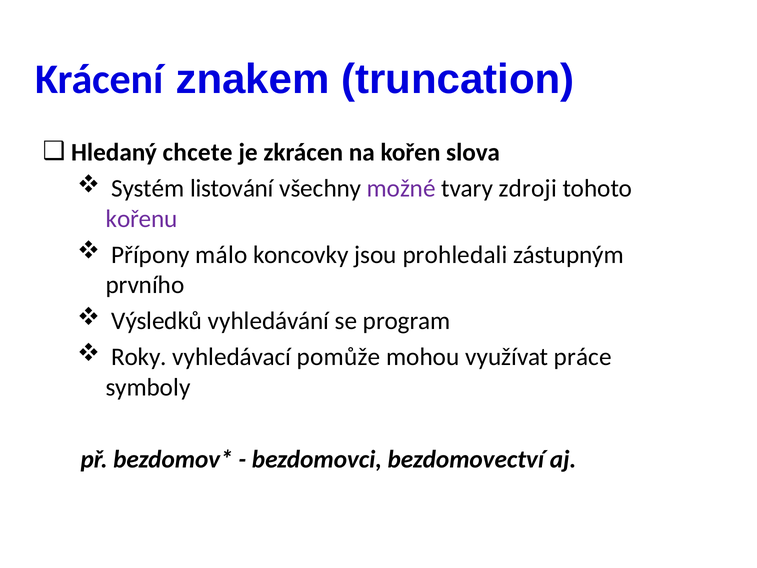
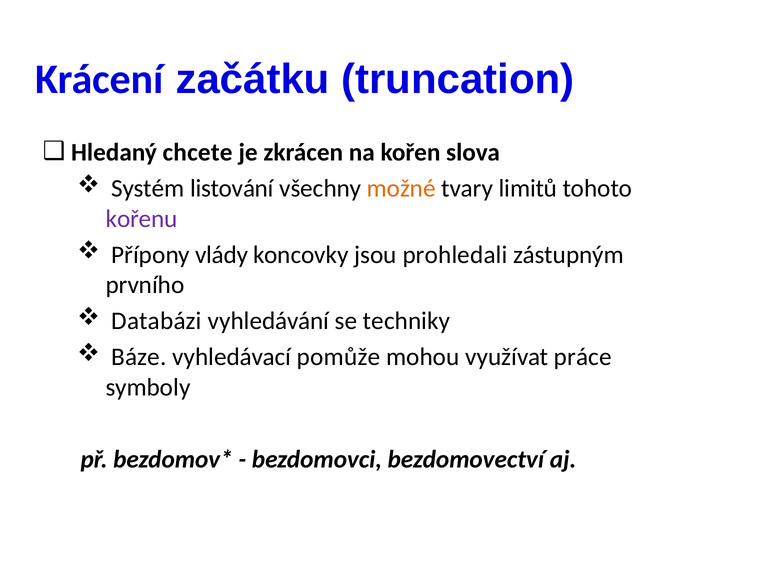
znakem: znakem -> začátku (253, 79)
možné colour: purple -> orange (401, 188)
zdroji: zdroji -> limitů (528, 188)
málo: málo -> vlády (222, 255)
Výsledků: Výsledků -> Databázi (157, 321)
program: program -> techniky (407, 321)
Roky: Roky -> Báze (139, 357)
